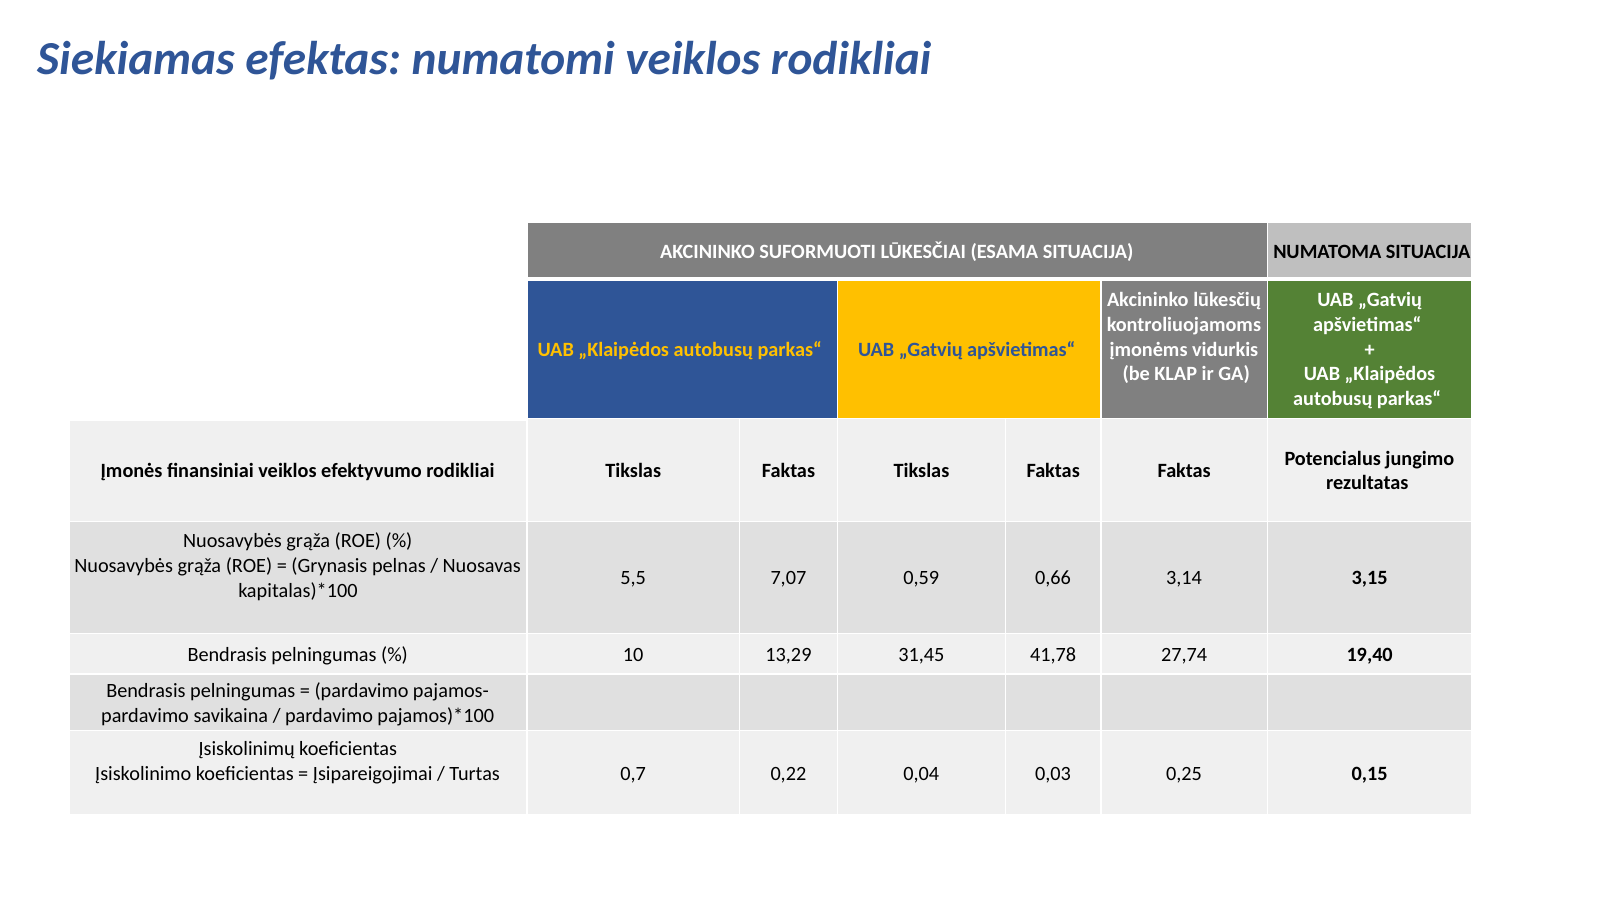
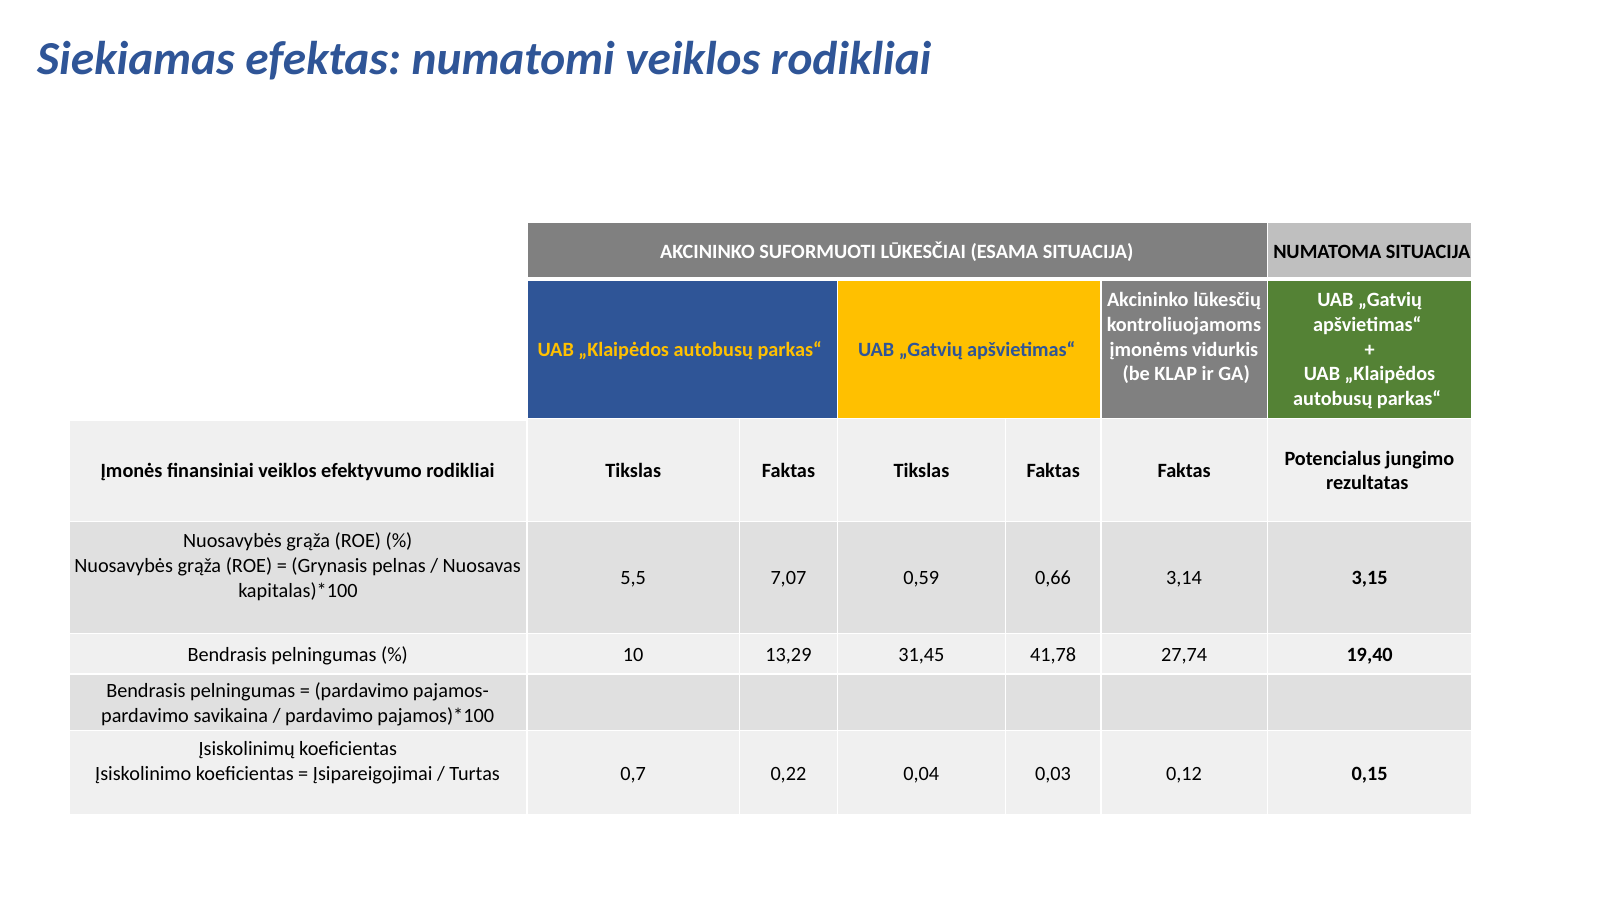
0,25: 0,25 -> 0,12 (1184, 773)
